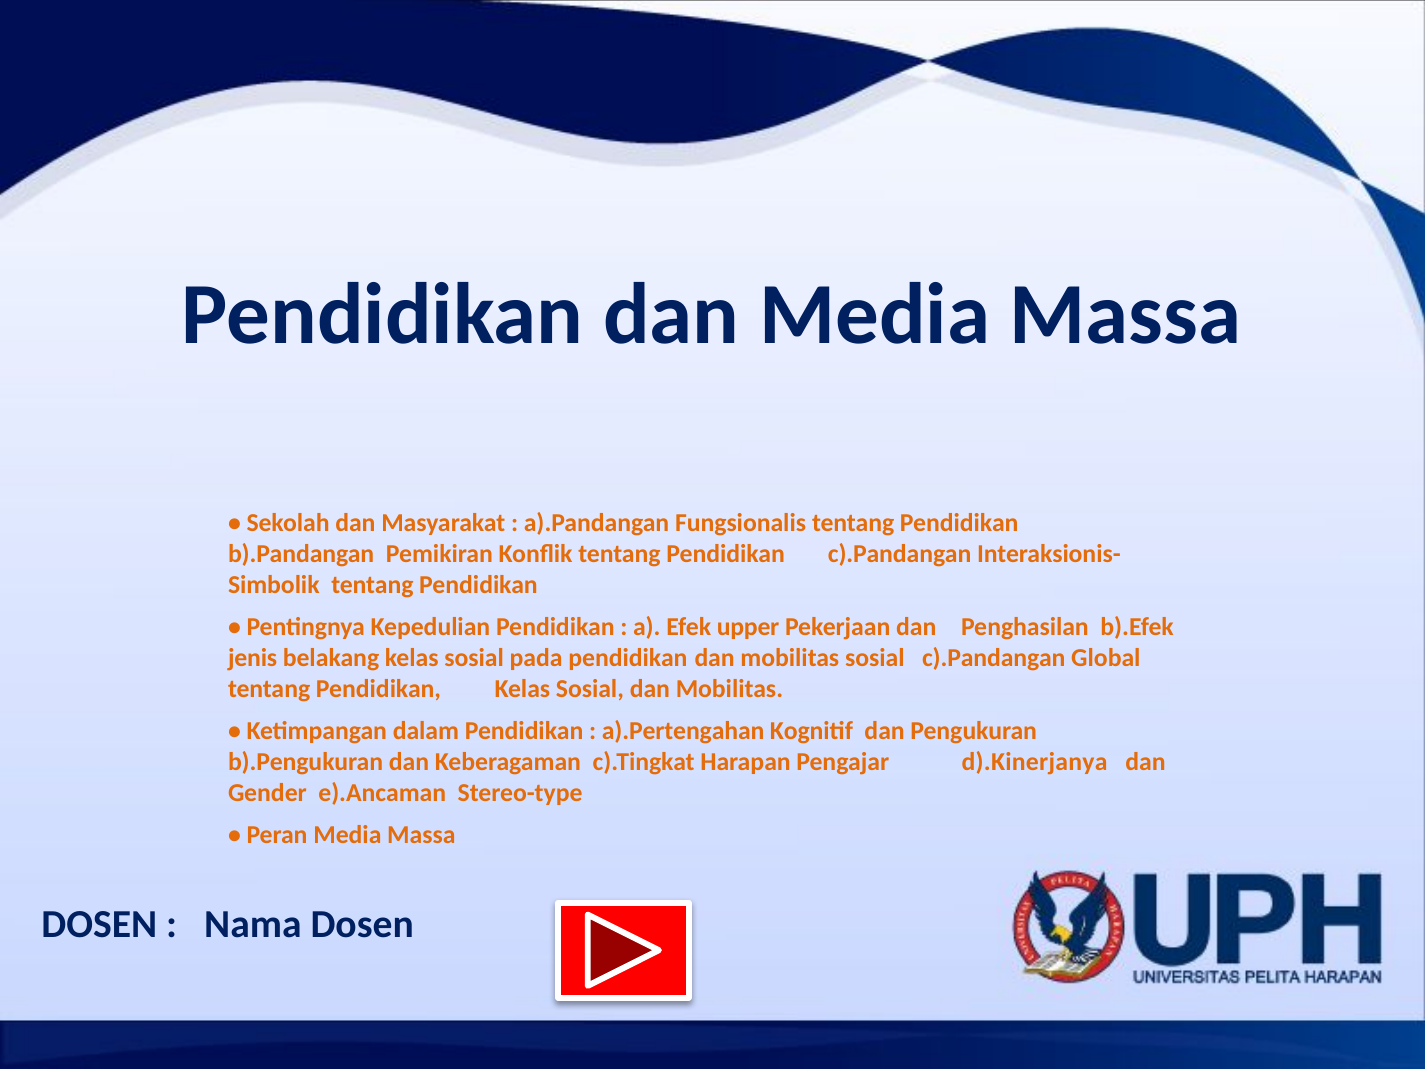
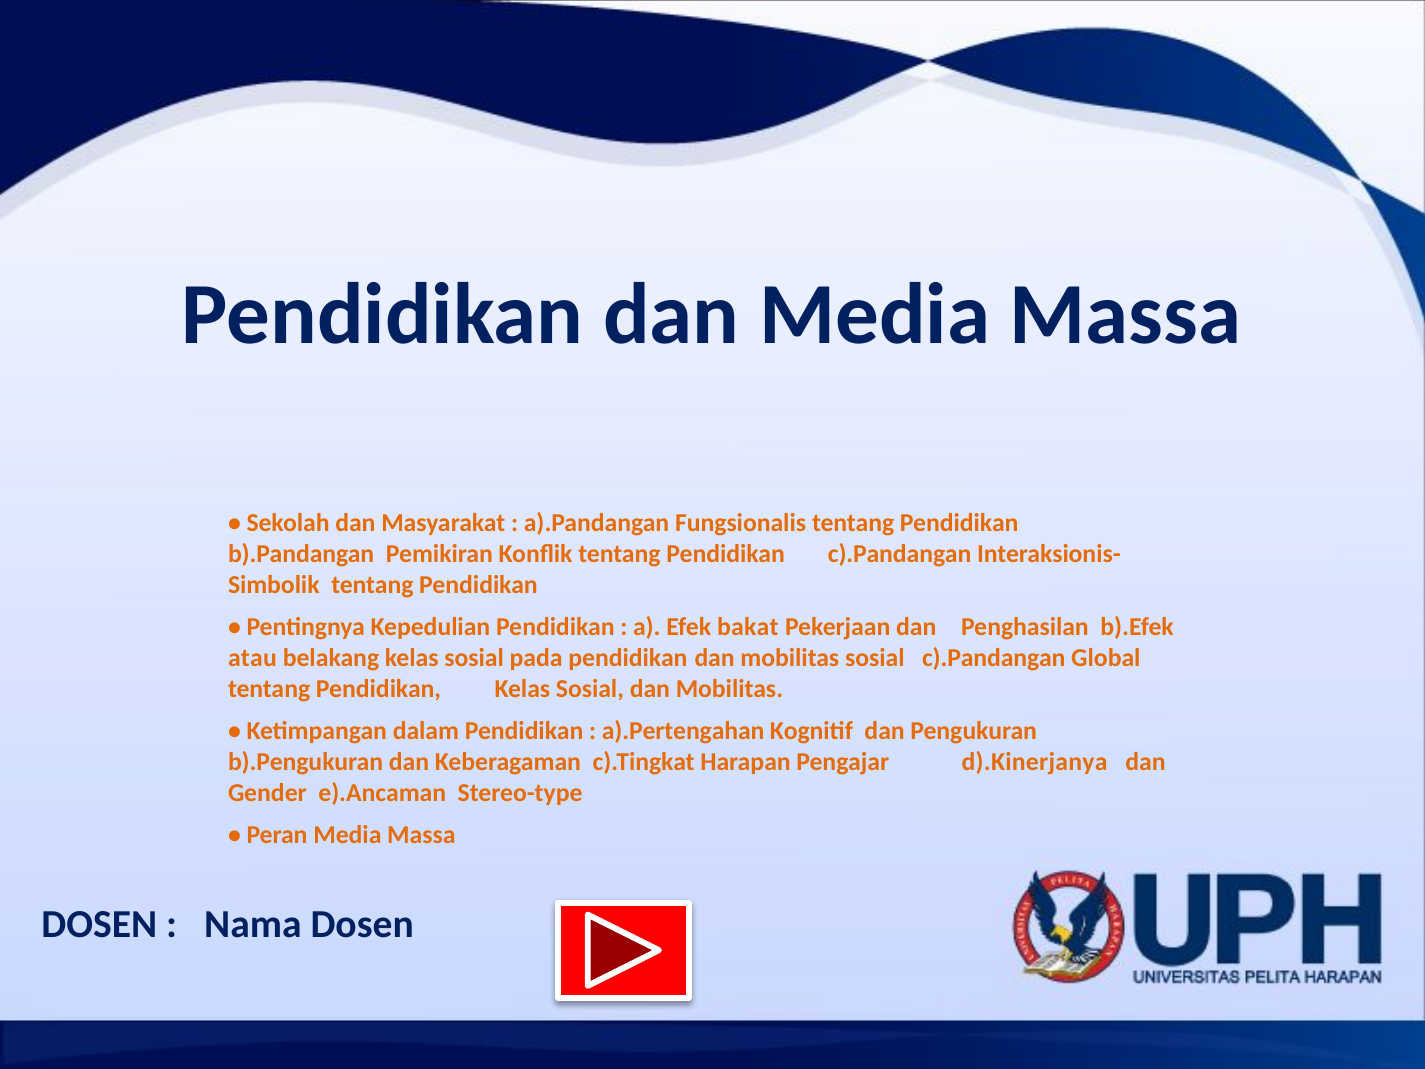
upper: upper -> bakat (748, 627)
jenis: jenis -> atau (252, 658)
